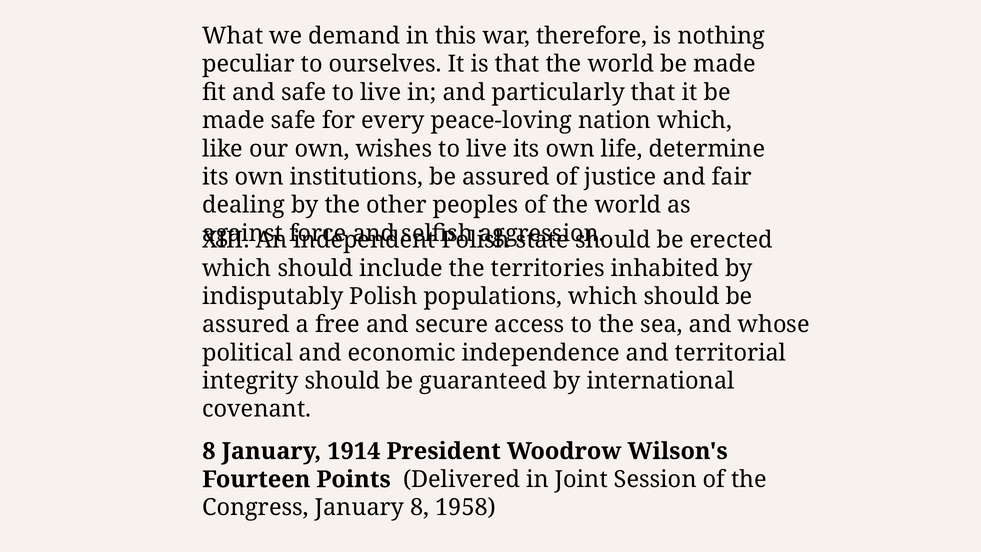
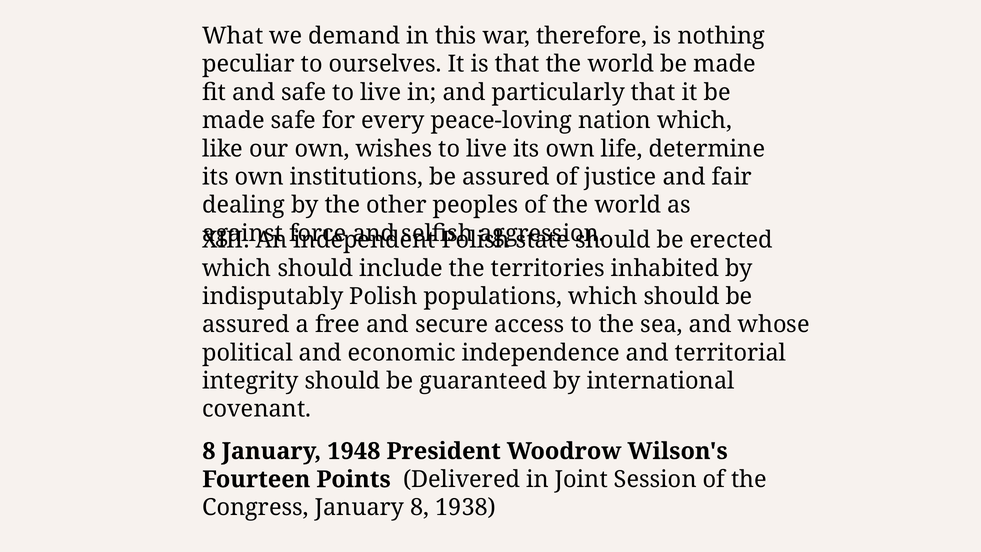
1914: 1914 -> 1948 (354, 451)
1958: 1958 -> 1938 (466, 507)
